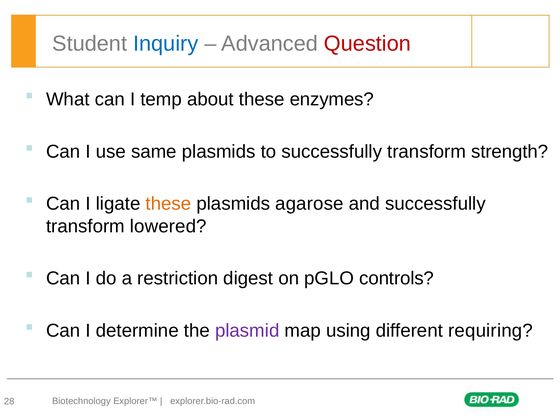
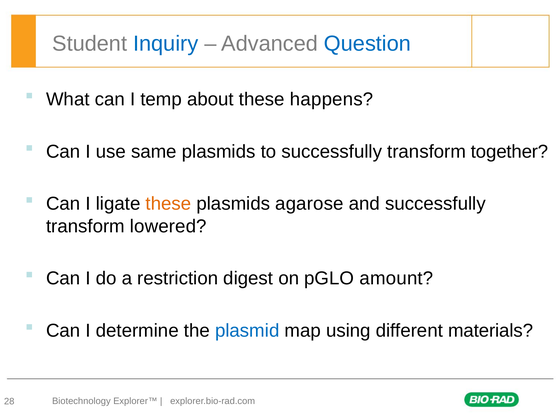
Question colour: red -> blue (367, 44)
enzymes: enzymes -> happens (332, 99)
strength: strength -> together (510, 152)
controls: controls -> amount (396, 278)
plasmid colour: purple -> blue (247, 331)
requiring: requiring -> materials (491, 331)
